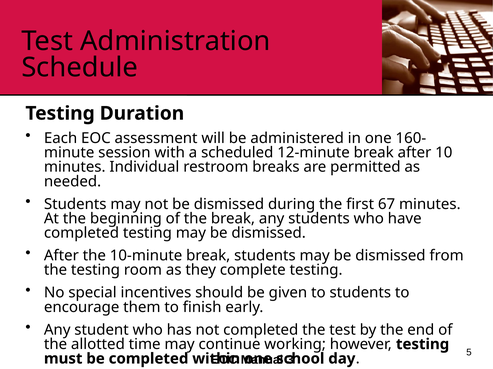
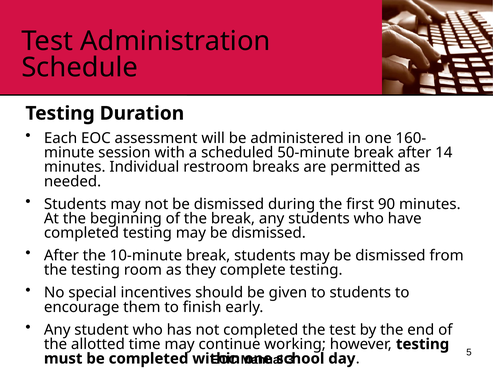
12-minute: 12-minute -> 50-minute (314, 153)
10: 10 -> 14 (444, 153)
67: 67 -> 90 (387, 204)
